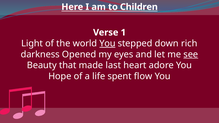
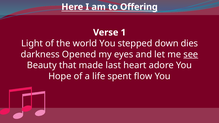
Children: Children -> Offering (139, 7)
You underline: present -> none (107, 43)
rich: rich -> dies (189, 43)
